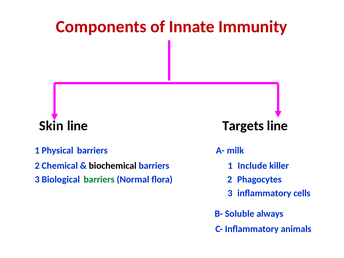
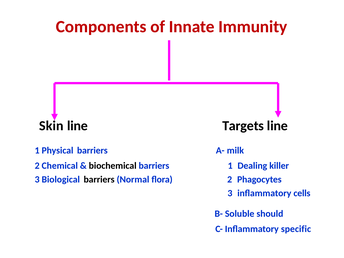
Include: Include -> Dealing (252, 166)
barriers colour: green -> black (99, 179)
always: always -> should (270, 214)
animals: animals -> specific (296, 229)
